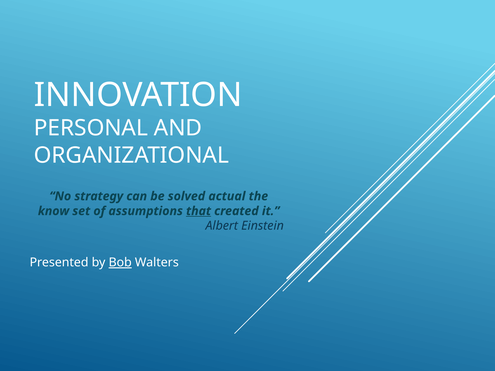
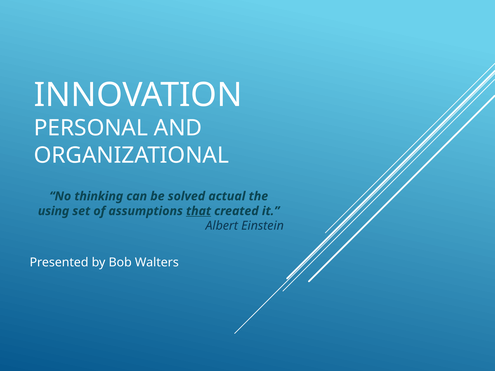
strategy: strategy -> thinking (99, 196)
know: know -> using (54, 211)
Bob underline: present -> none (120, 263)
